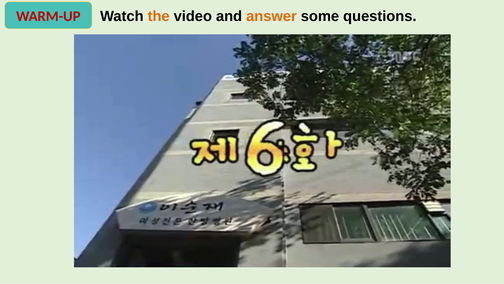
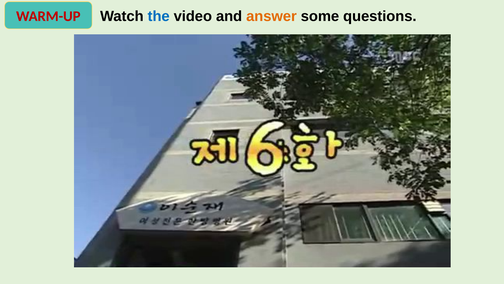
the colour: orange -> blue (159, 16)
